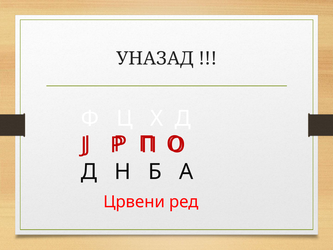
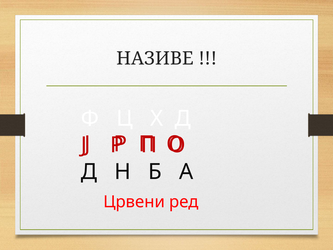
УНАЗАД: УНАЗАД -> НАЗИВЕ (155, 58)
